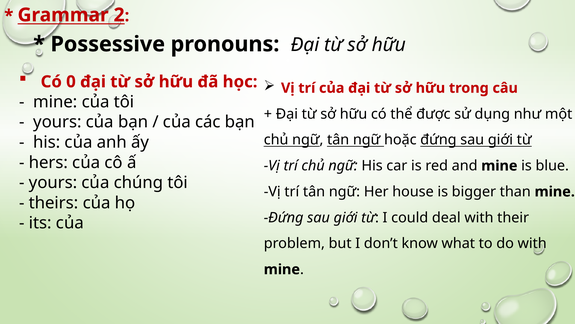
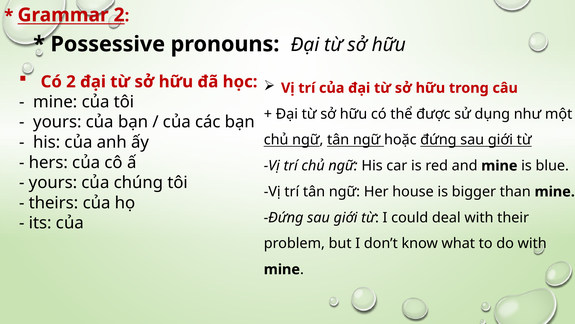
Có 0: 0 -> 2 (71, 82)
